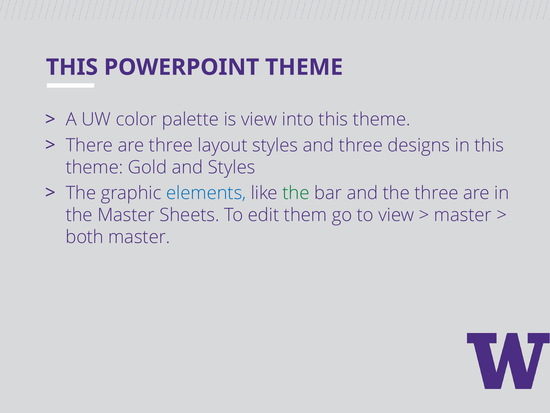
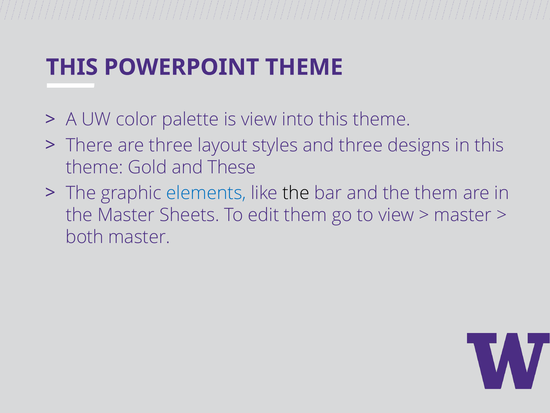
and Styles: Styles -> These (232, 167)
the colour: green -> black (296, 193)
the three: three -> them (436, 193)
